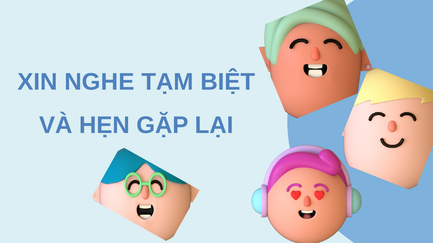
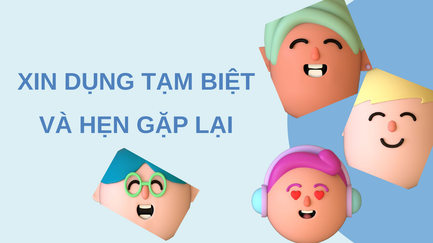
NGHE: NGHE -> DỤNG (100, 82)
